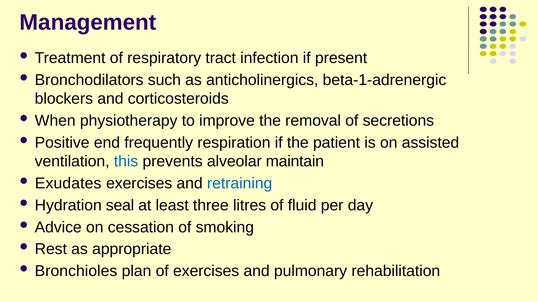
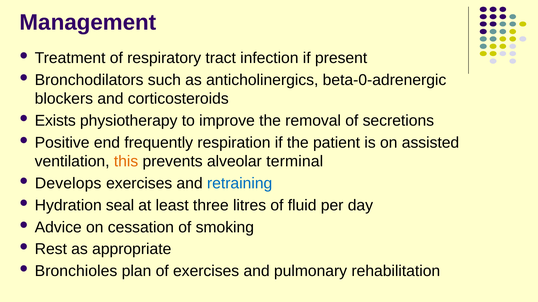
beta-1-adrenergic: beta-1-adrenergic -> beta-0-adrenergic (384, 80)
When: When -> Exists (55, 121)
this colour: blue -> orange (126, 162)
maintain: maintain -> terminal (295, 162)
Exudates: Exudates -> Develops (68, 184)
